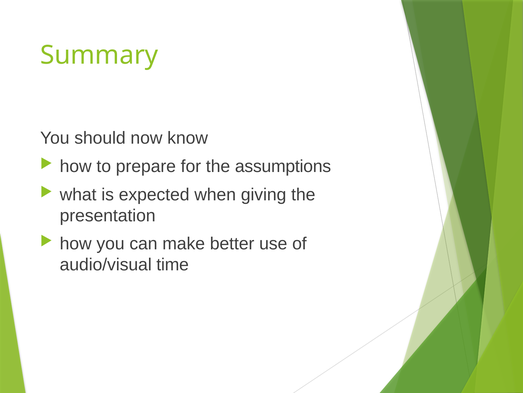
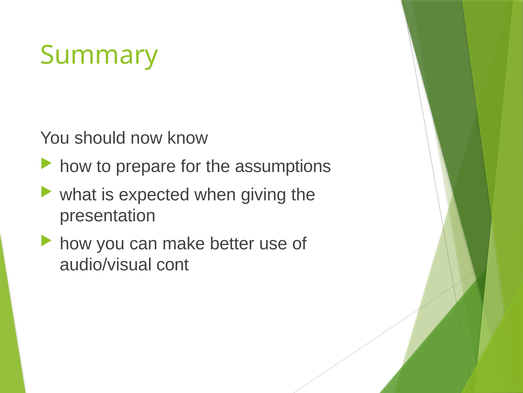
time: time -> cont (173, 264)
